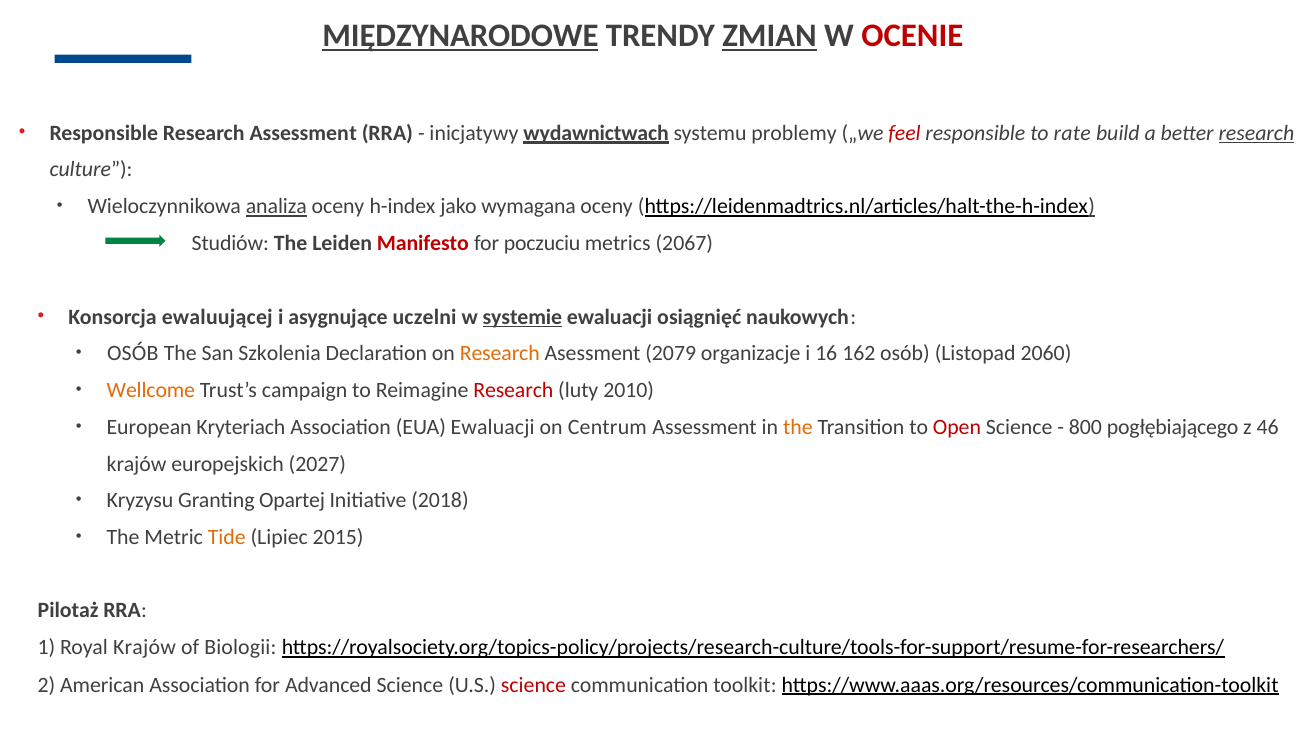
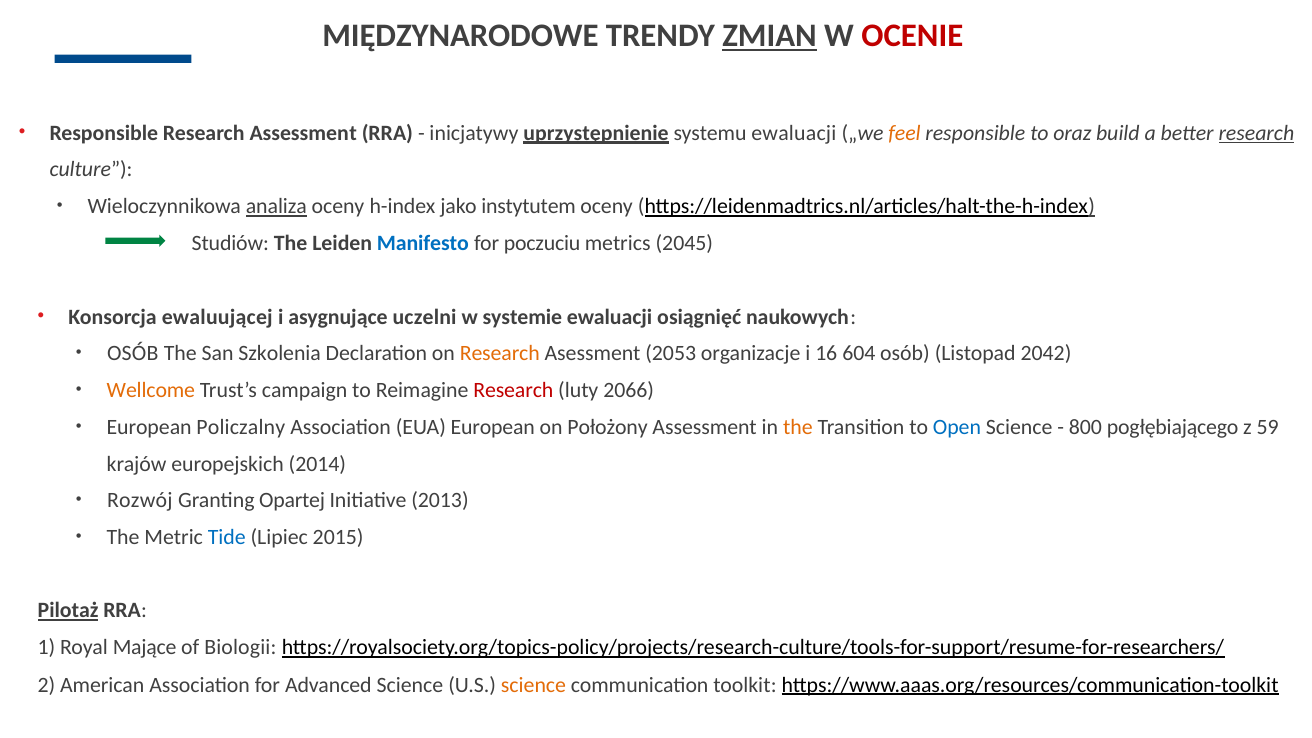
MIĘDZYNARODOWE underline: present -> none (460, 36)
wydawnictwach: wydawnictwach -> uprzystępnienie (596, 133)
systemu problemy: problemy -> ewaluacji (794, 133)
feel colour: red -> orange (905, 133)
rate: rate -> oraz (1072, 133)
wymagana: wymagana -> instytutem (529, 207)
Manifesto colour: red -> blue (423, 244)
2067: 2067 -> 2045 (684, 244)
systemie underline: present -> none (522, 317)
2079: 2079 -> 2053 (671, 354)
162: 162 -> 604 (859, 354)
2060: 2060 -> 2042 (1046, 354)
2010: 2010 -> 2066 (629, 390)
Kryteriach: Kryteriach -> Policzalny (241, 427)
EUA Ewaluacji: Ewaluacji -> European (493, 427)
Centrum: Centrum -> Położony (608, 427)
Open colour: red -> blue (957, 427)
46: 46 -> 59 (1268, 427)
2027: 2027 -> 2014 (317, 464)
Kryzysu: Kryzysu -> Rozwój (140, 501)
2018: 2018 -> 2013 (440, 501)
Tide colour: orange -> blue (227, 537)
Pilotaż underline: none -> present (68, 611)
Royal Krajów: Krajów -> Mające (145, 647)
science colour: red -> orange (533, 685)
